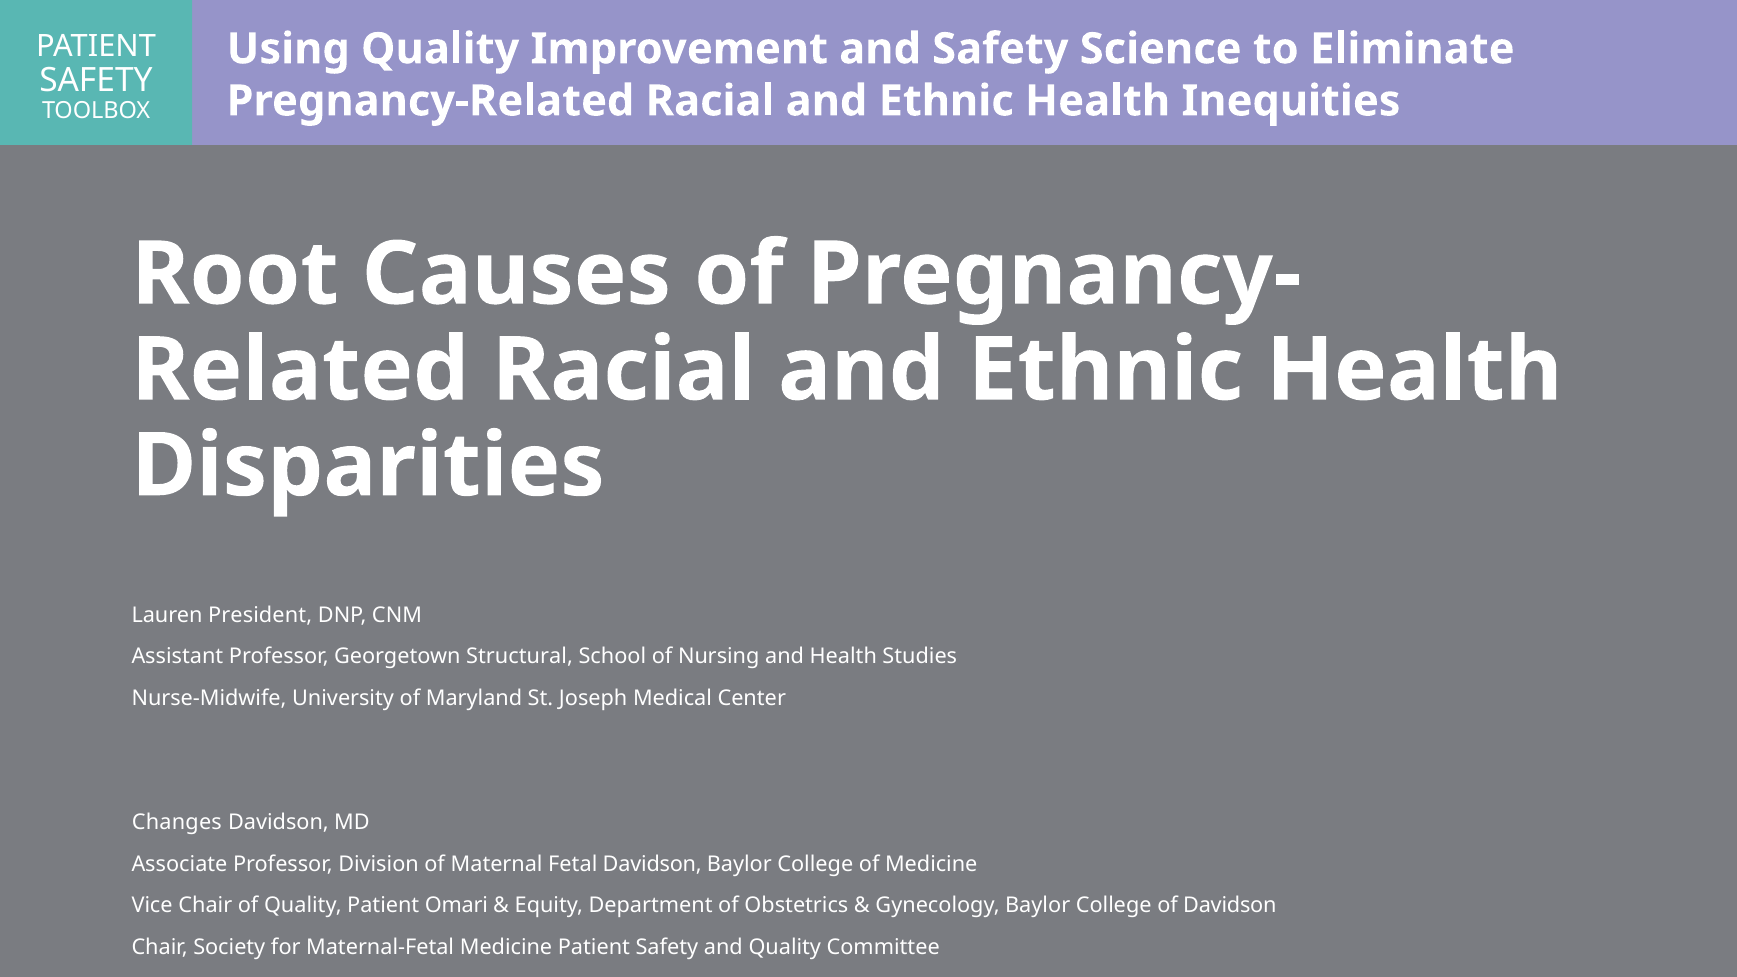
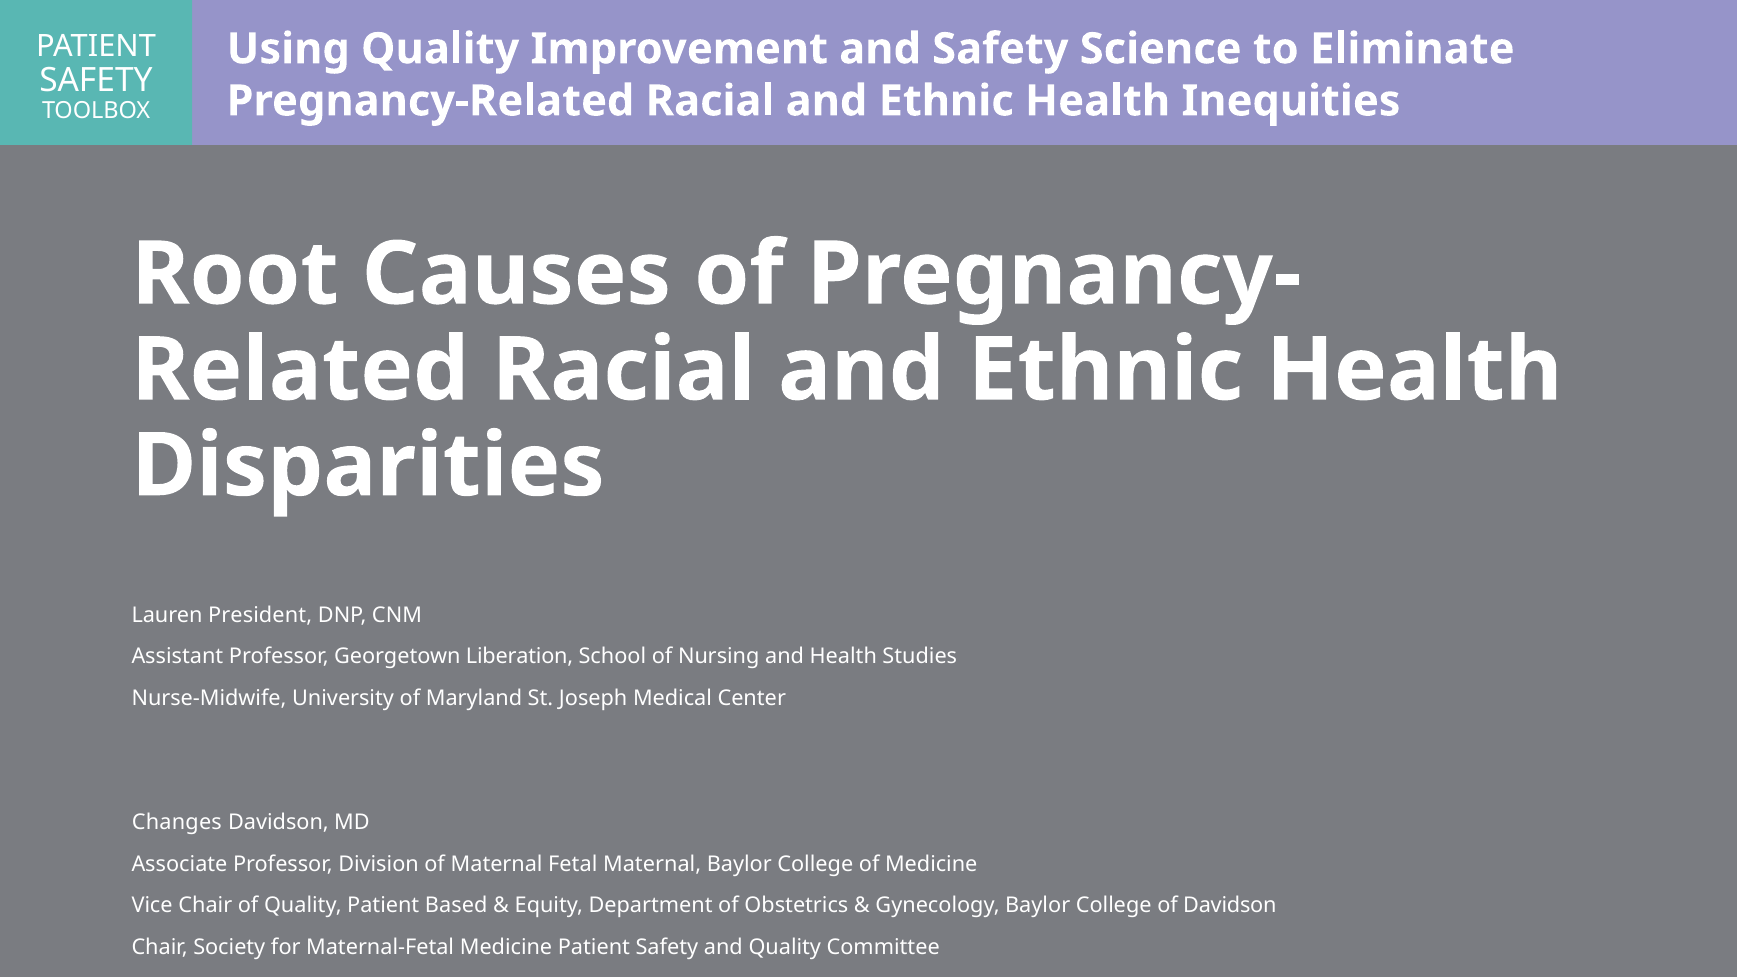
Structural: Structural -> Liberation (520, 657)
Fetal Davidson: Davidson -> Maternal (652, 864)
Omari: Omari -> Based (456, 906)
